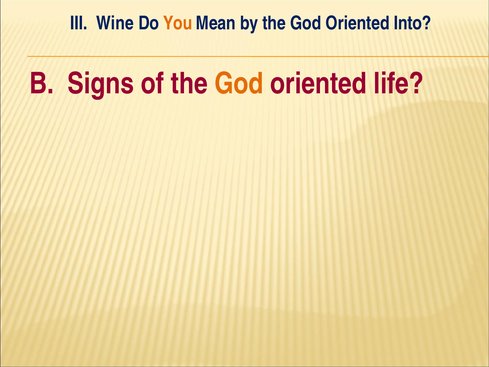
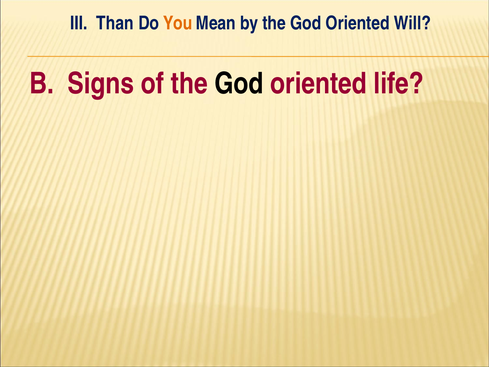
Wine: Wine -> Than (115, 23)
Into: Into -> Will (413, 23)
God colour: orange -> black (239, 84)
